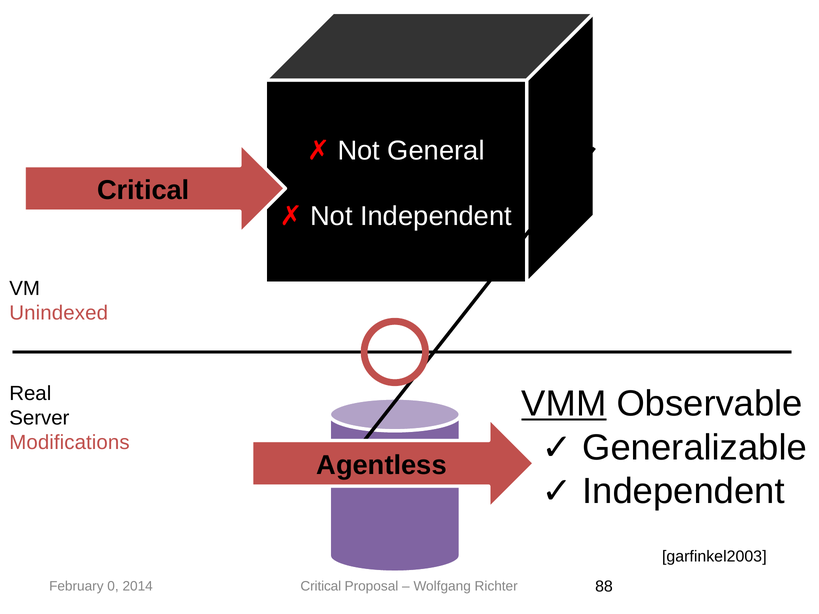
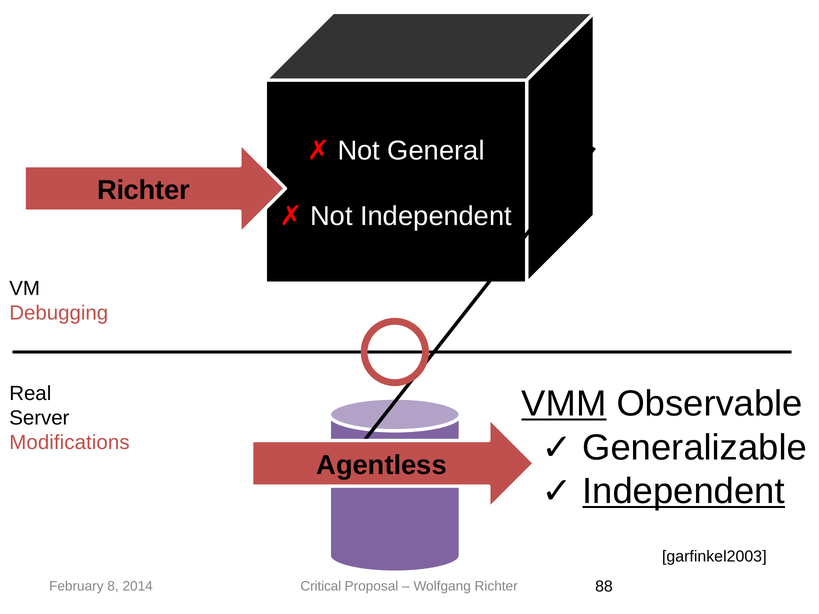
Critical: Critical -> Richter (143, 190)
Unindexed: Unindexed -> Debugging (59, 313)
Independent underline: none -> present (684, 491)
0: 0 -> 8 (113, 587)
